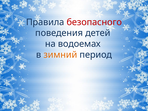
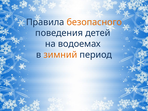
безопасного colour: red -> orange (94, 22)
